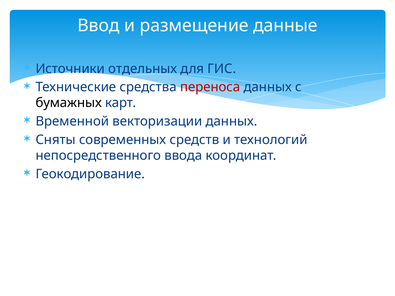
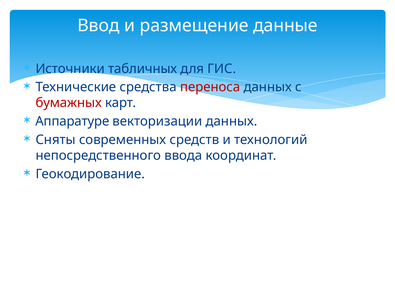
отдельных: отдельных -> табличных (143, 69)
бумажных colour: black -> red (69, 103)
Временной: Временной -> Аппаратуре (72, 121)
